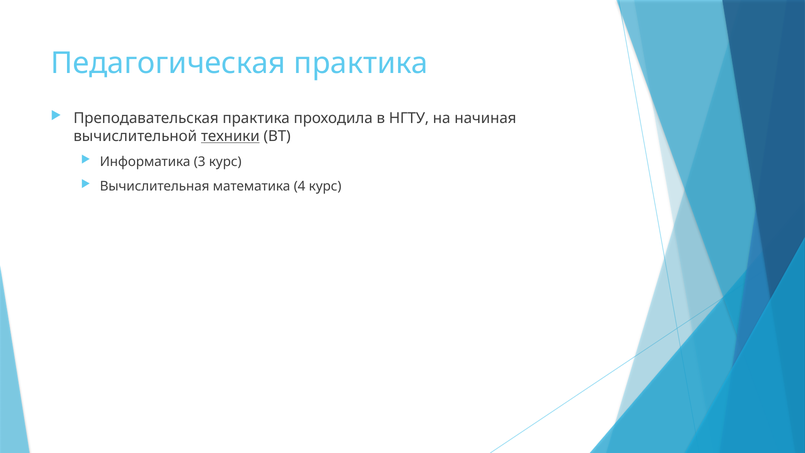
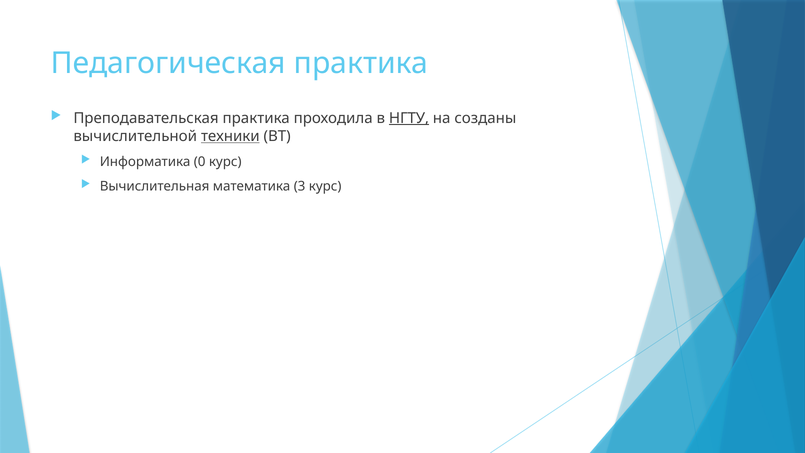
НГТУ underline: none -> present (409, 118)
начиная: начиная -> созданы (485, 118)
3: 3 -> 0 (200, 162)
4: 4 -> 3 (300, 186)
